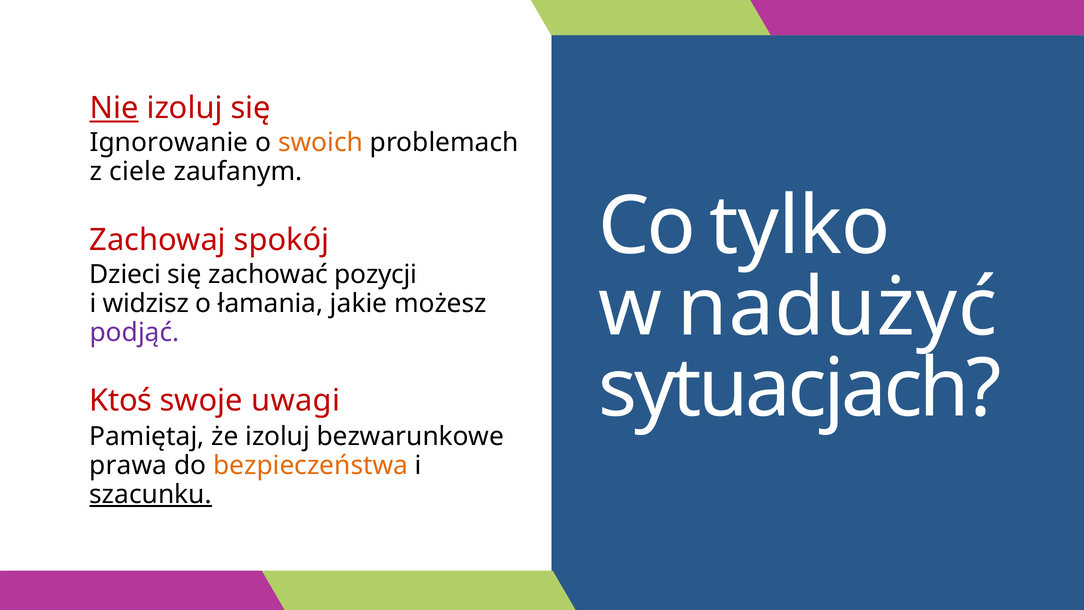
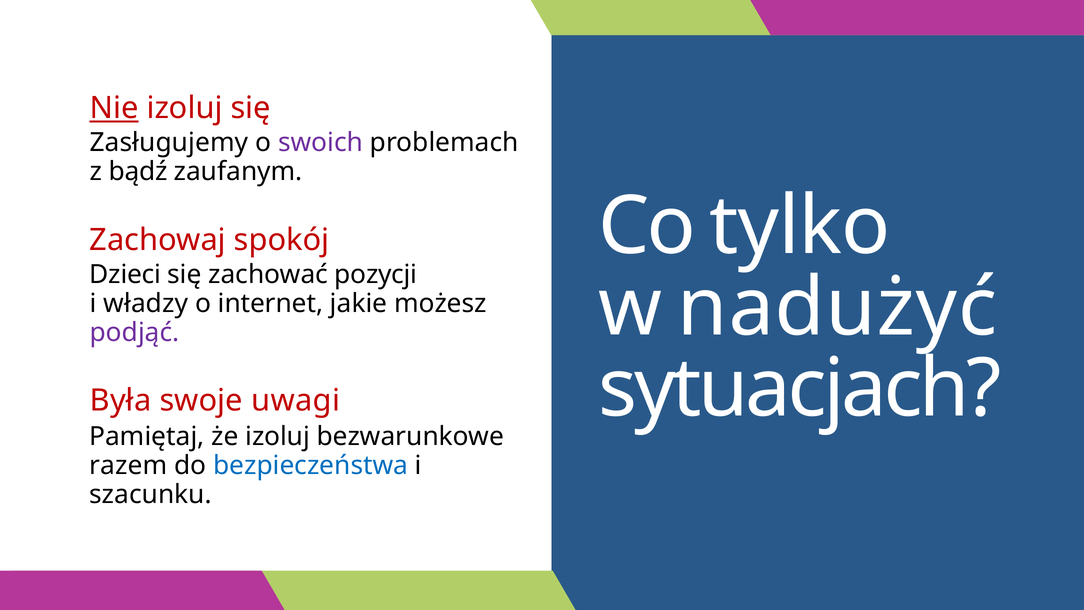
Ignorowanie: Ignorowanie -> Zasługujemy (169, 142)
swoich colour: orange -> purple (321, 142)
ciele: ciele -> bądź (138, 171)
widzisz: widzisz -> władzy (146, 303)
łamania: łamania -> internet (271, 303)
Ktoś: Ktoś -> Była (121, 400)
prawa: prawa -> razem (128, 465)
bezpieczeństwa colour: orange -> blue (311, 465)
szacunku underline: present -> none (151, 494)
